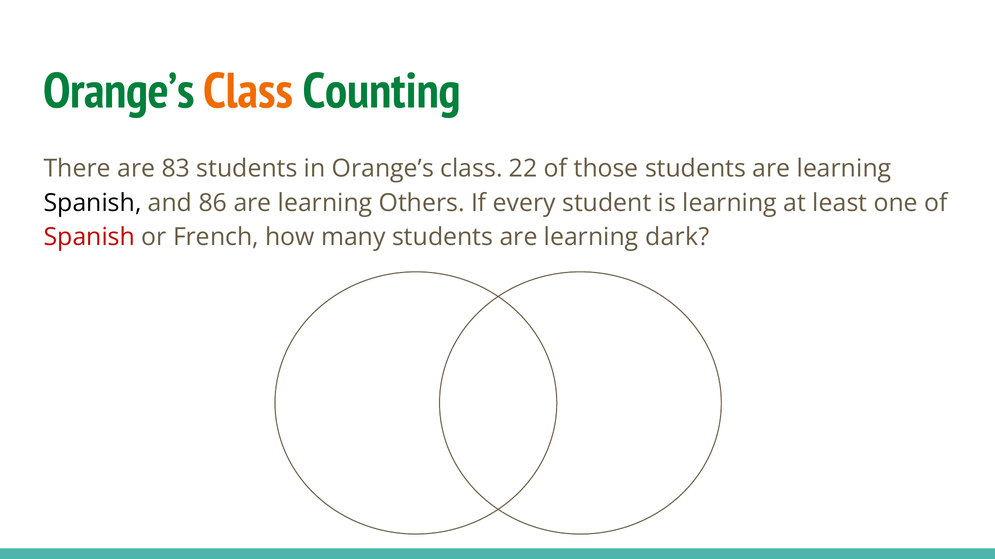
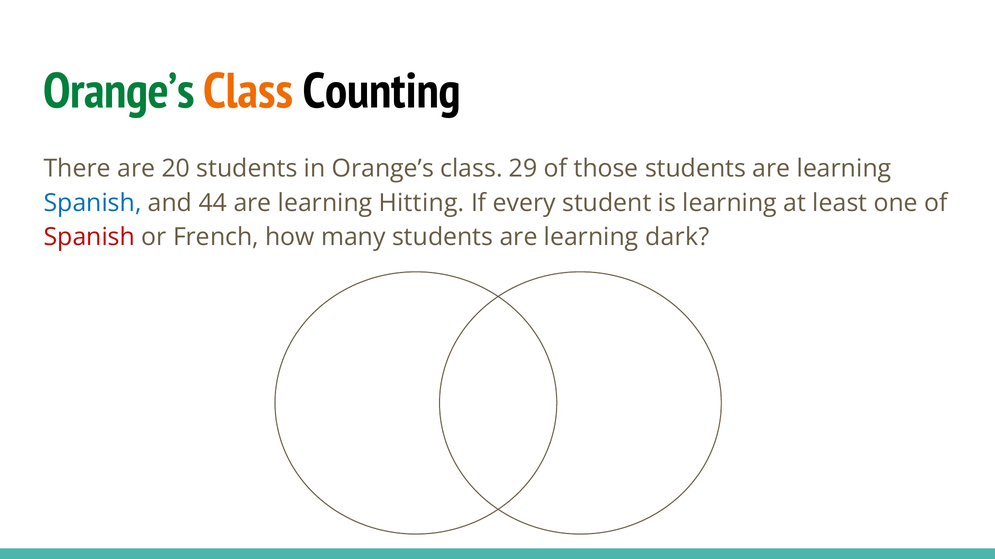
Counting colour: green -> black (382, 92)
83: 83 -> 20 (176, 169)
22: 22 -> 29 (523, 169)
Spanish colour: black -> blue (93, 203)
86: 86 -> 44 (213, 203)
Others: Others -> Hitting (422, 203)
